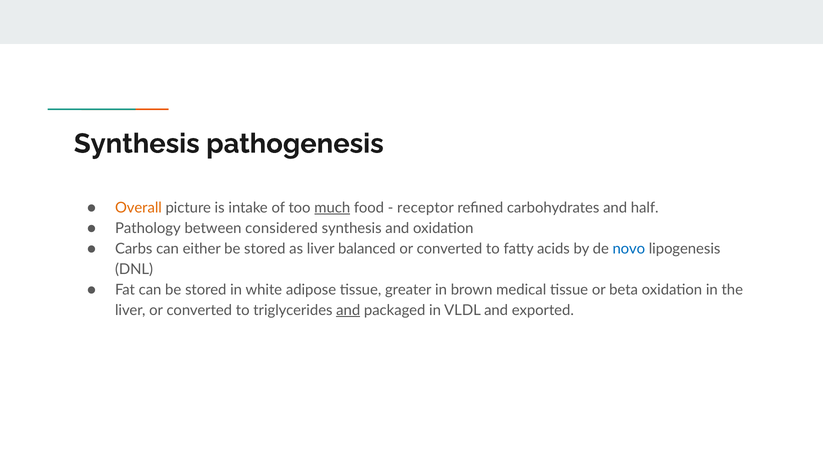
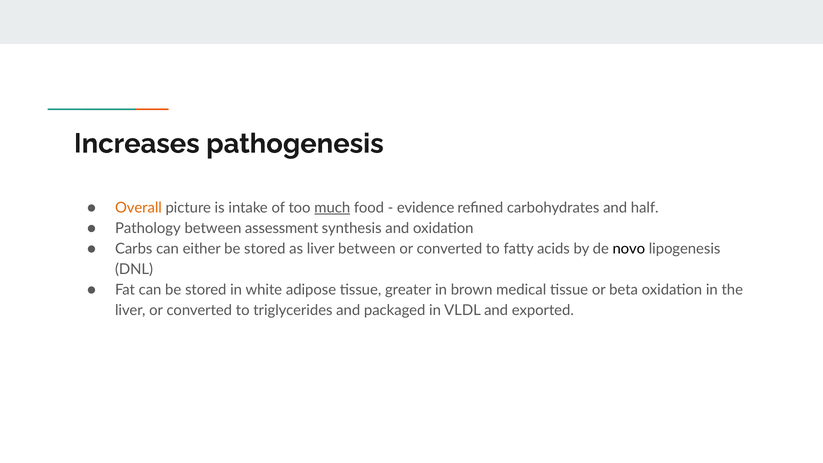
Synthesis: Synthesis -> Increases (137, 144)
receptor: receptor -> evidence (426, 208)
considered: considered -> assessment (282, 228)
liver balanced: balanced -> between (367, 249)
novo colour: blue -> black (629, 249)
and underline: present -> none (348, 310)
